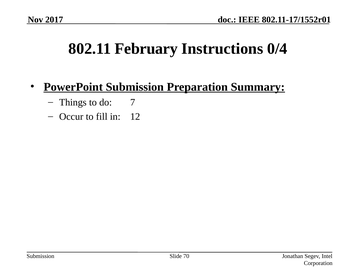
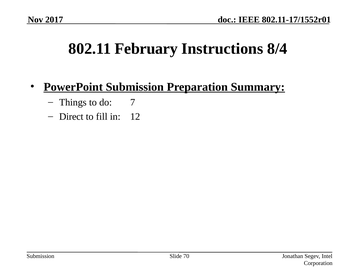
0/4: 0/4 -> 8/4 (277, 49)
Occur: Occur -> Direct (71, 117)
